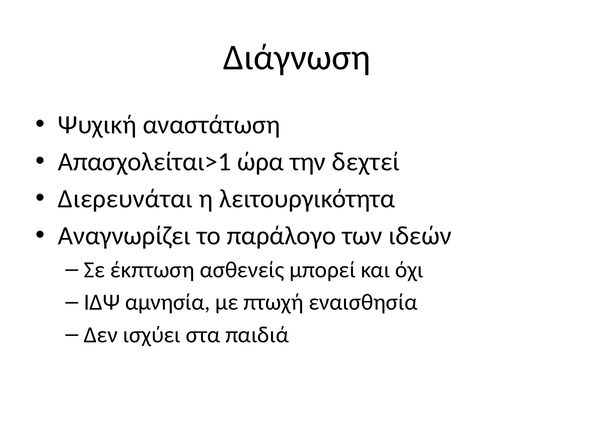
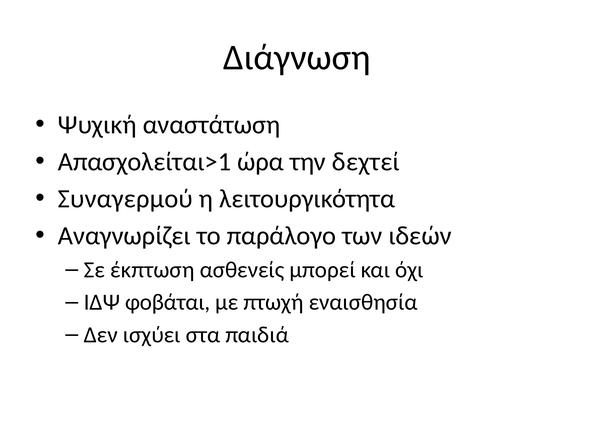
Διερευνάται: Διερευνάται -> Συναγερμού (125, 199)
αμνησία: αμνησία -> φοβάται (168, 302)
